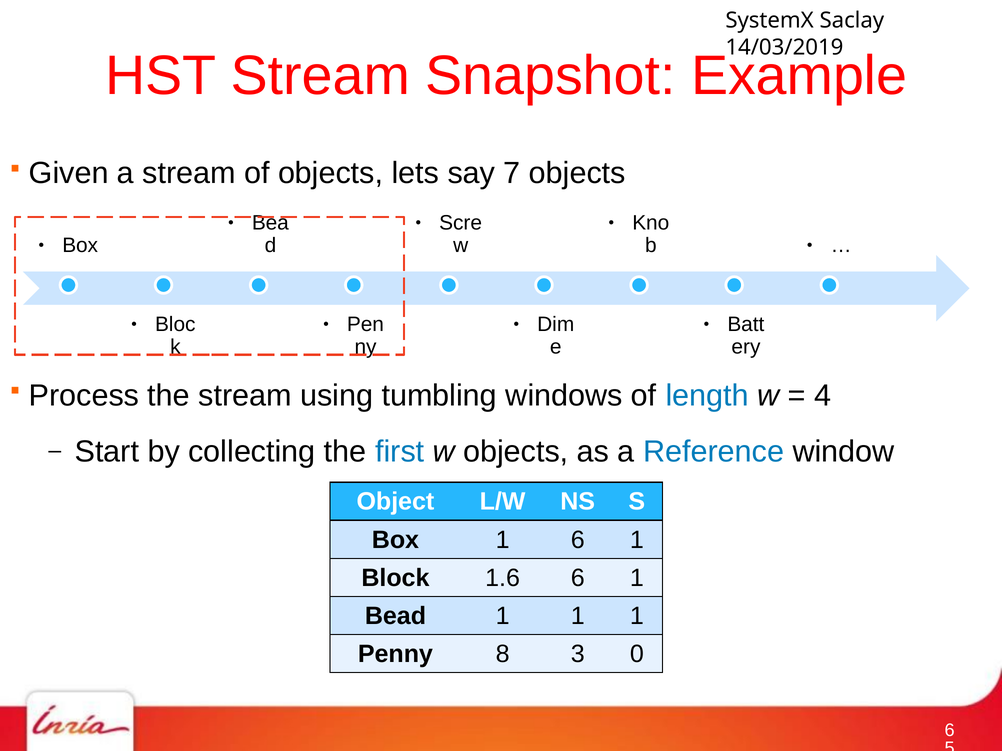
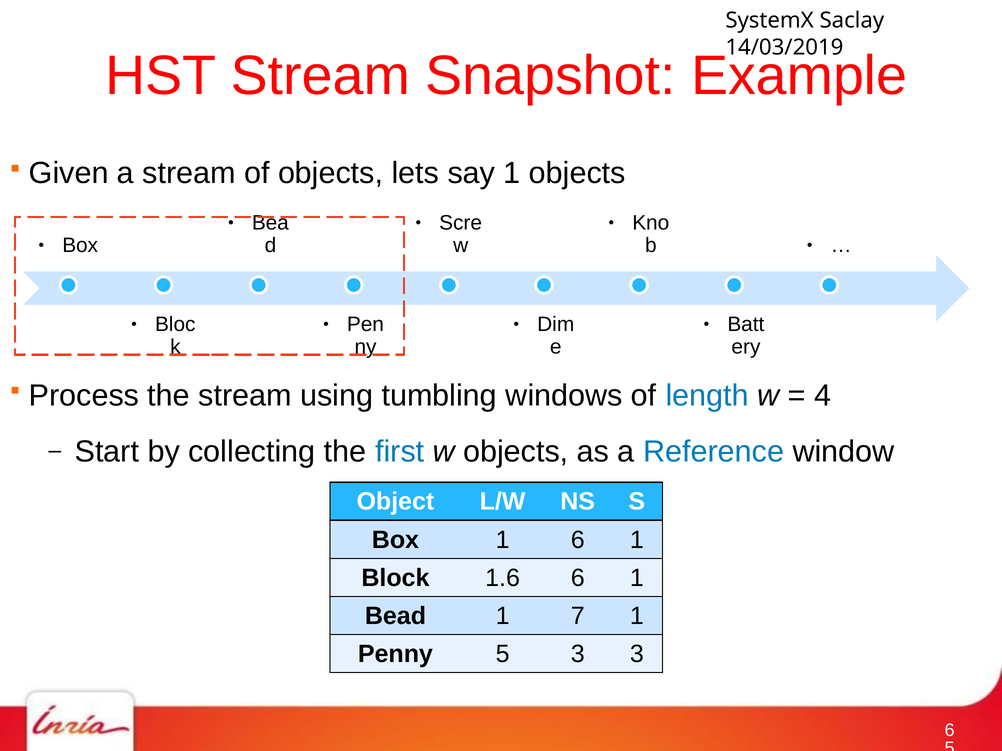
say 7: 7 -> 1 (512, 173)
Bead 1 1: 1 -> 7 (578, 616)
Penny 8: 8 -> 5 (503, 654)
3 0: 0 -> 3 (637, 654)
